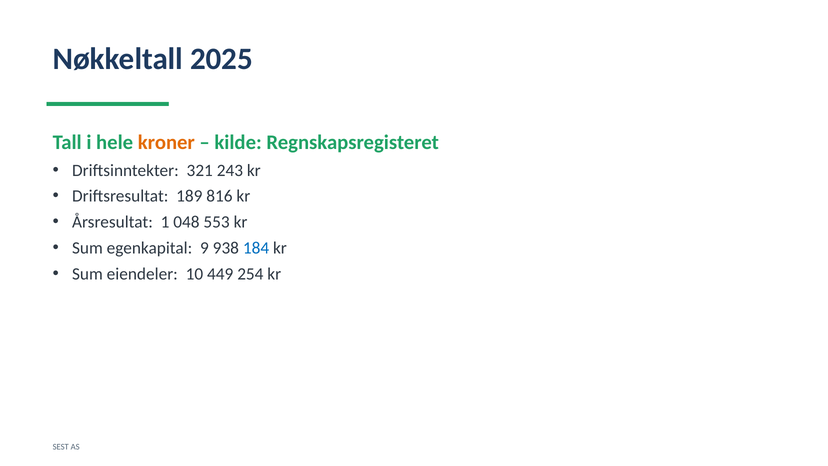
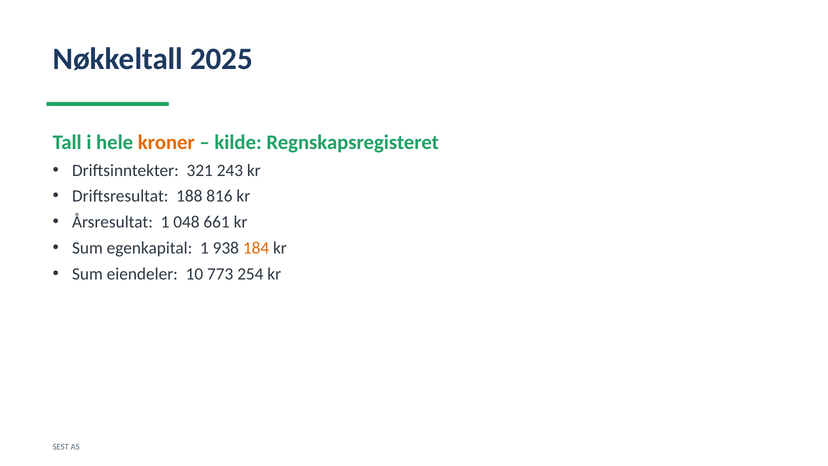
189: 189 -> 188 (189, 196)
553: 553 -> 661 (217, 222)
egenkapital 9: 9 -> 1 (204, 248)
184 colour: blue -> orange (256, 248)
449: 449 -> 773 (220, 274)
